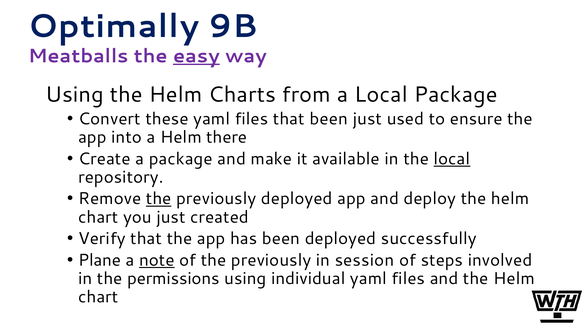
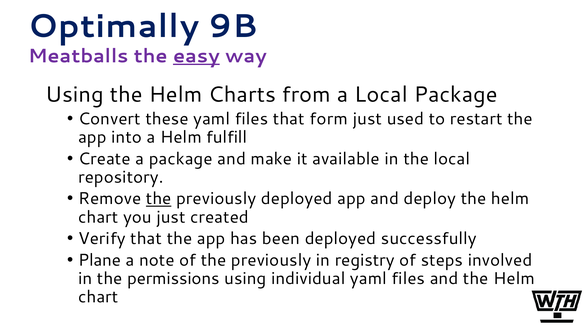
that been: been -> form (329, 119)
ensure: ensure -> restart (476, 119)
there: there -> fulfill (227, 138)
local underline: present -> none (452, 159)
note underline: present -> none (157, 261)
session: session -> registry (365, 261)
